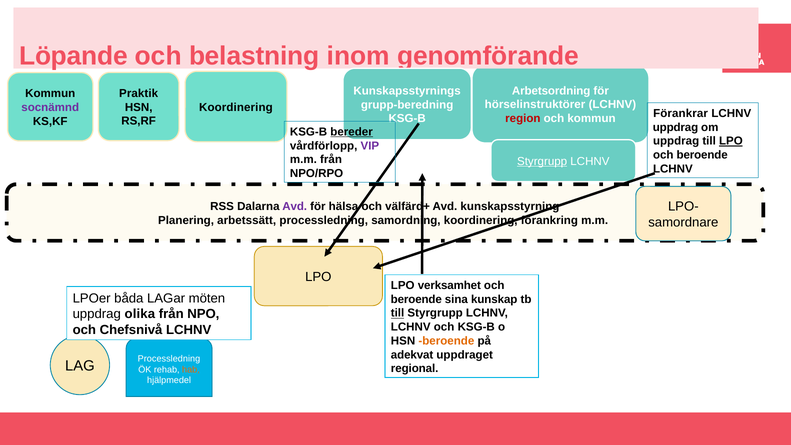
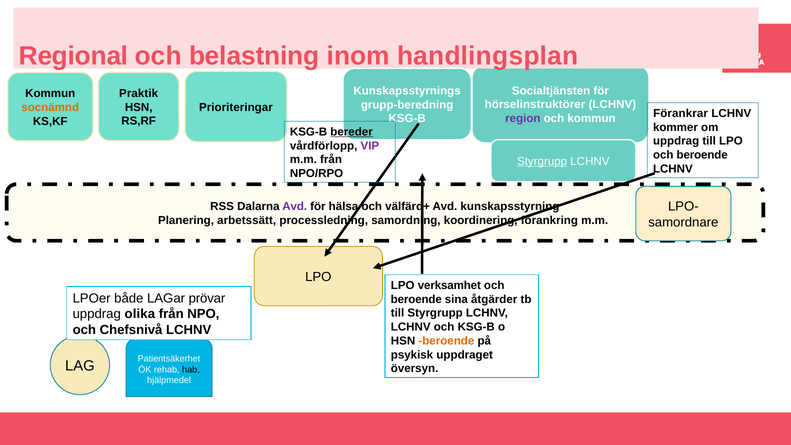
Löpande: Löpande -> Regional (74, 56)
genomförande: genomförande -> handlingsplan (488, 56)
Arbetsordning: Arbetsordning -> Socialtjänsten (551, 91)
Koordinering: Koordinering -> Prioriteringar (236, 107)
socnämnd colour: purple -> orange (50, 107)
region colour: red -> purple (523, 119)
uppdrag: uppdrag -> kommer (675, 127)
LPO underline: present -> none (731, 141)
båda: båda -> både (129, 298)
möten: möten -> prövar (207, 298)
kunskap: kunskap -> åtgärder (494, 299)
till underline: present -> none (398, 313)
adekvat: adekvat -> psykisk (412, 355)
Processledning: Processledning -> Patientsäkerhet (169, 359)
regional: regional -> översyn (415, 369)
hab colour: orange -> black (191, 370)
